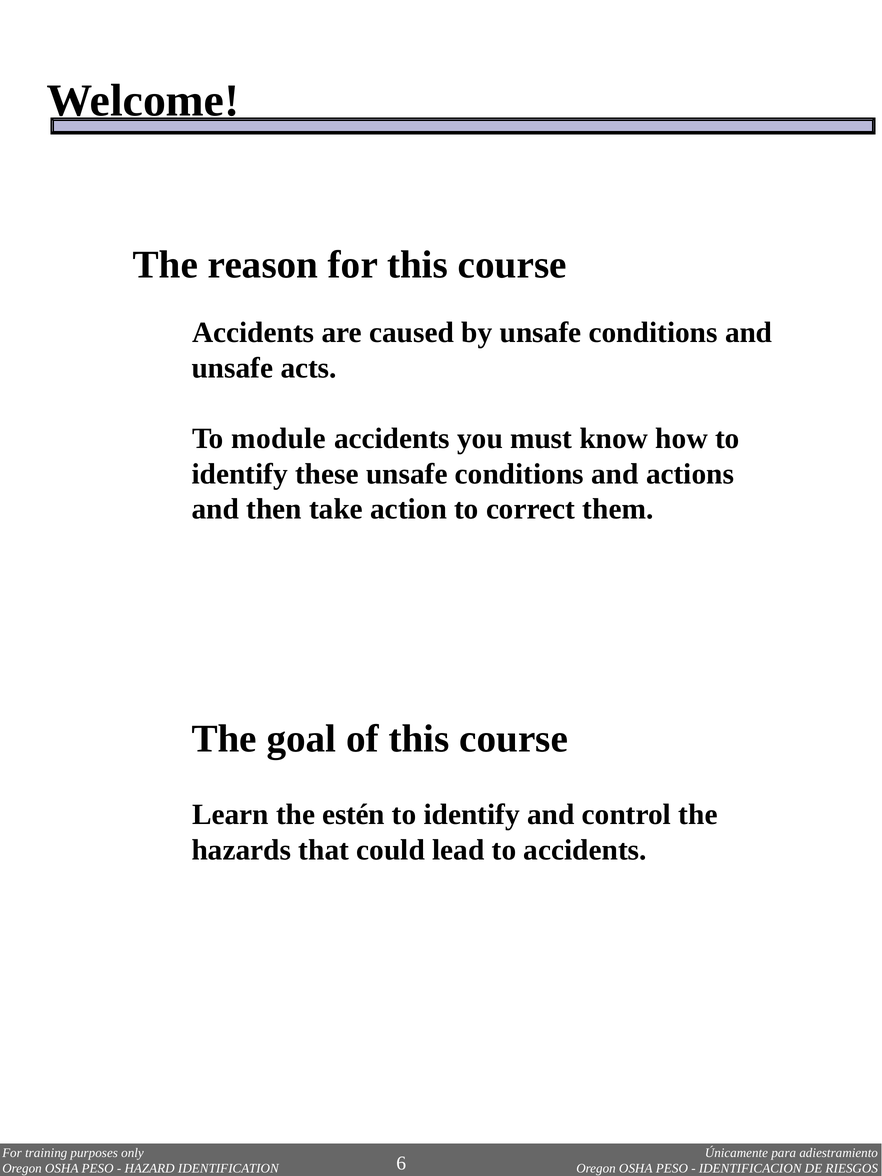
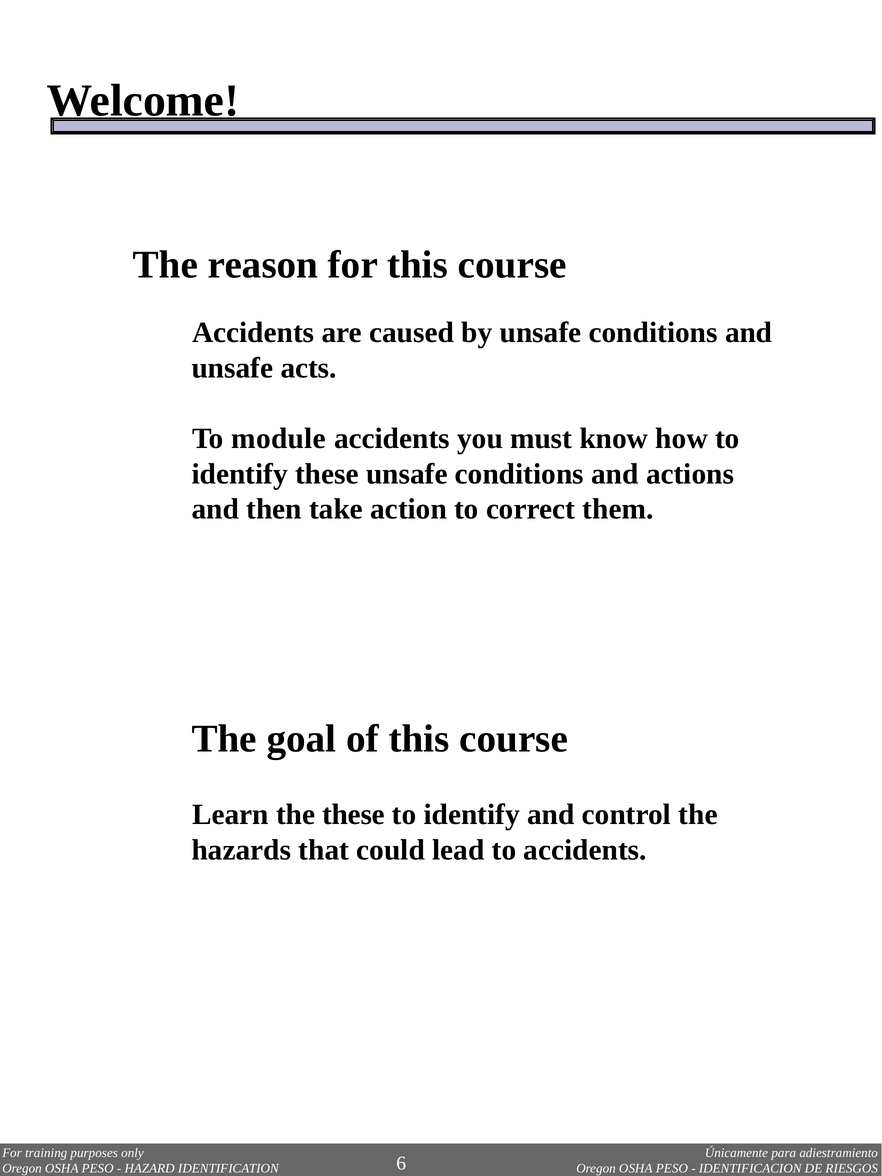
the estén: estén -> these (354, 815)
